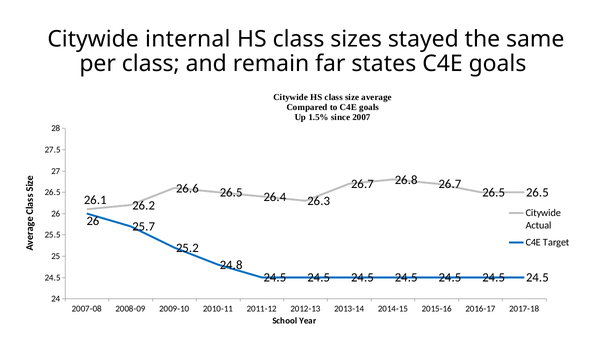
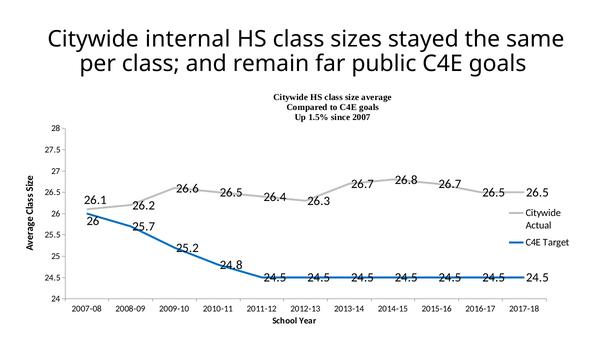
states: states -> public (384, 64)
